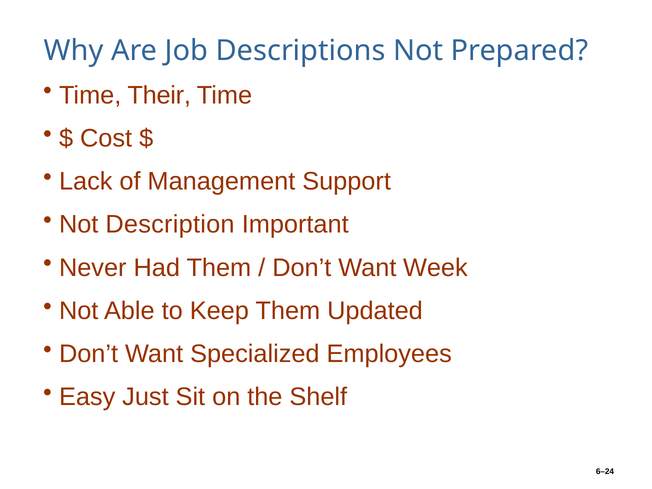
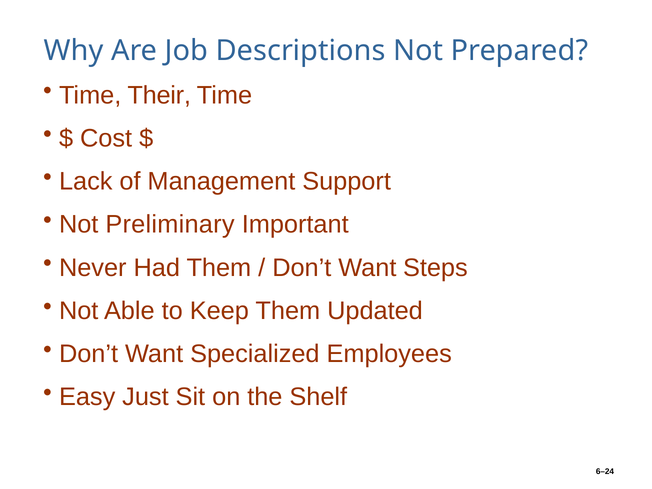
Description: Description -> Preliminary (170, 225)
Week: Week -> Steps (435, 268)
